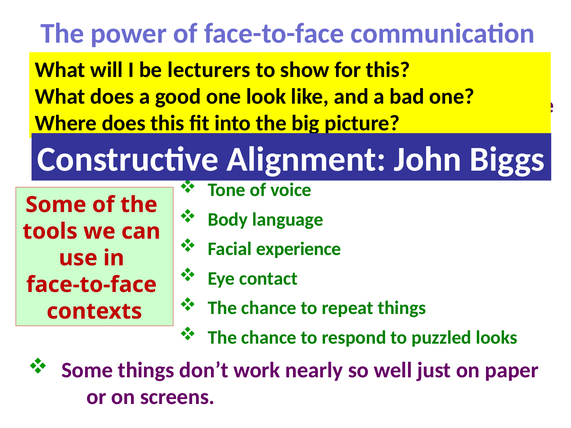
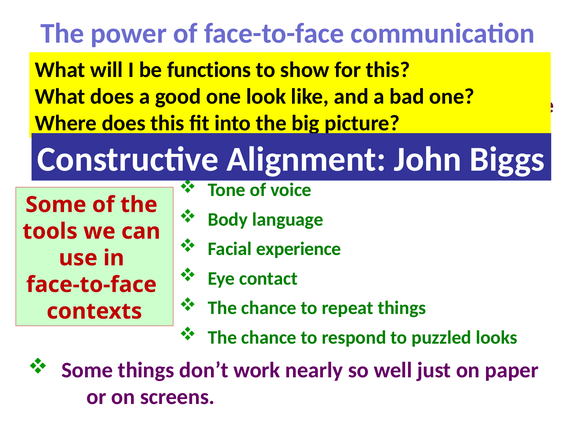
lecturers: lecturers -> functions (209, 70)
